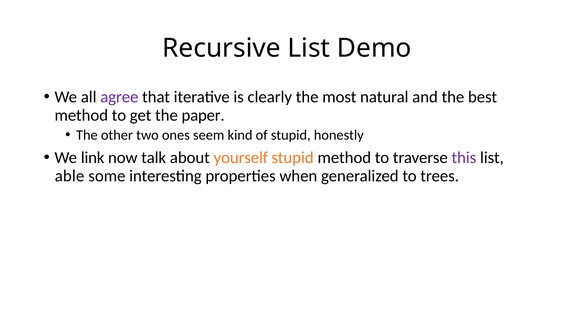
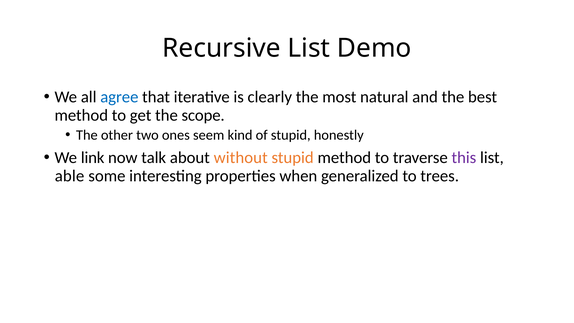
agree colour: purple -> blue (119, 97)
paper: paper -> scope (203, 115)
yourself: yourself -> without (241, 158)
